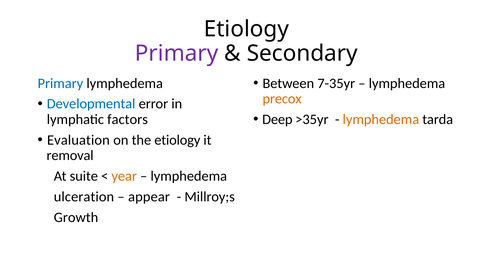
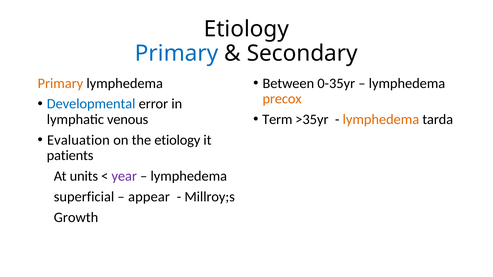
Primary colour: purple -> blue (177, 54)
7-35yr: 7-35yr -> 0-35yr (336, 83)
Primary colour: blue -> orange (60, 83)
Deep: Deep -> Term (277, 120)
factors: factors -> venous (128, 120)
removal: removal -> patients (70, 156)
suite: suite -> units (84, 176)
year colour: orange -> purple (124, 176)
ulceration: ulceration -> superficial (84, 197)
